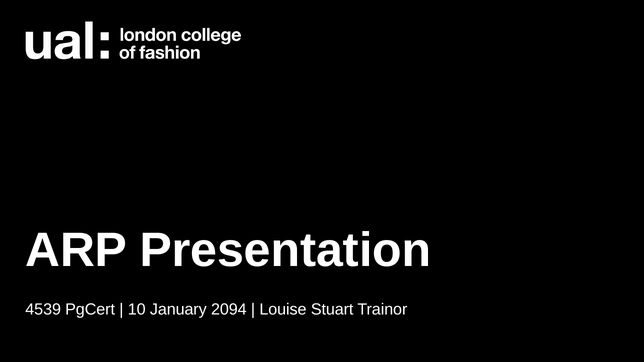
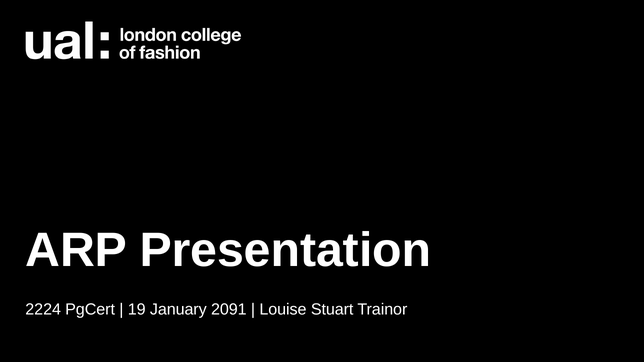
4539: 4539 -> 2224 (43, 310)
10: 10 -> 19 (137, 310)
2094: 2094 -> 2091 (229, 310)
